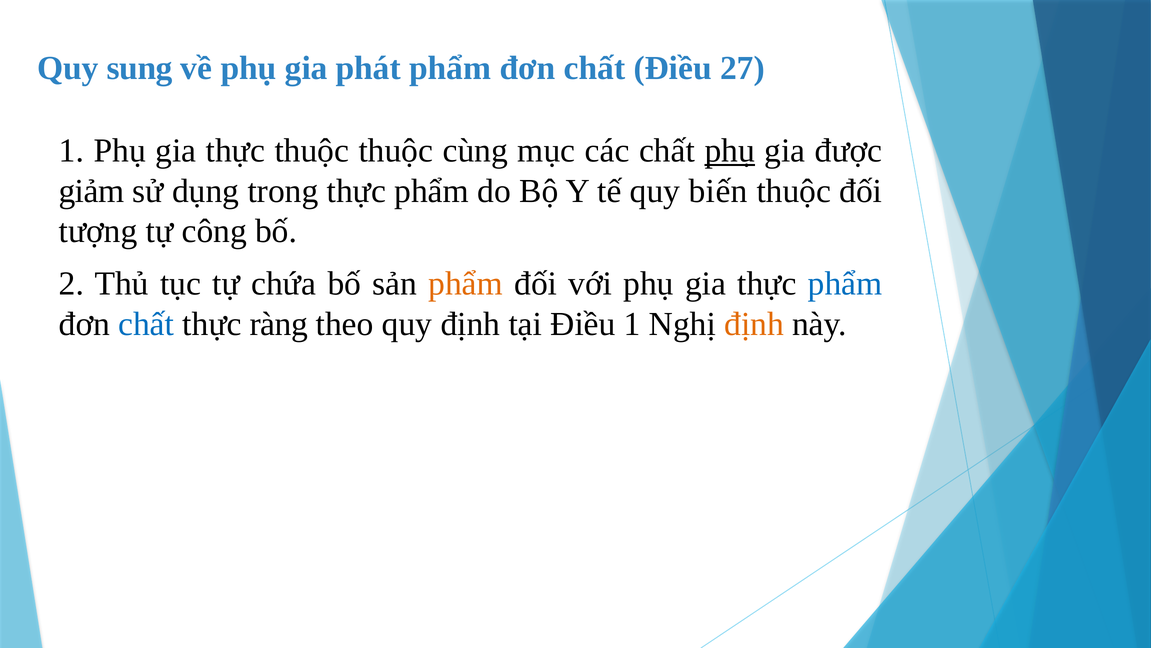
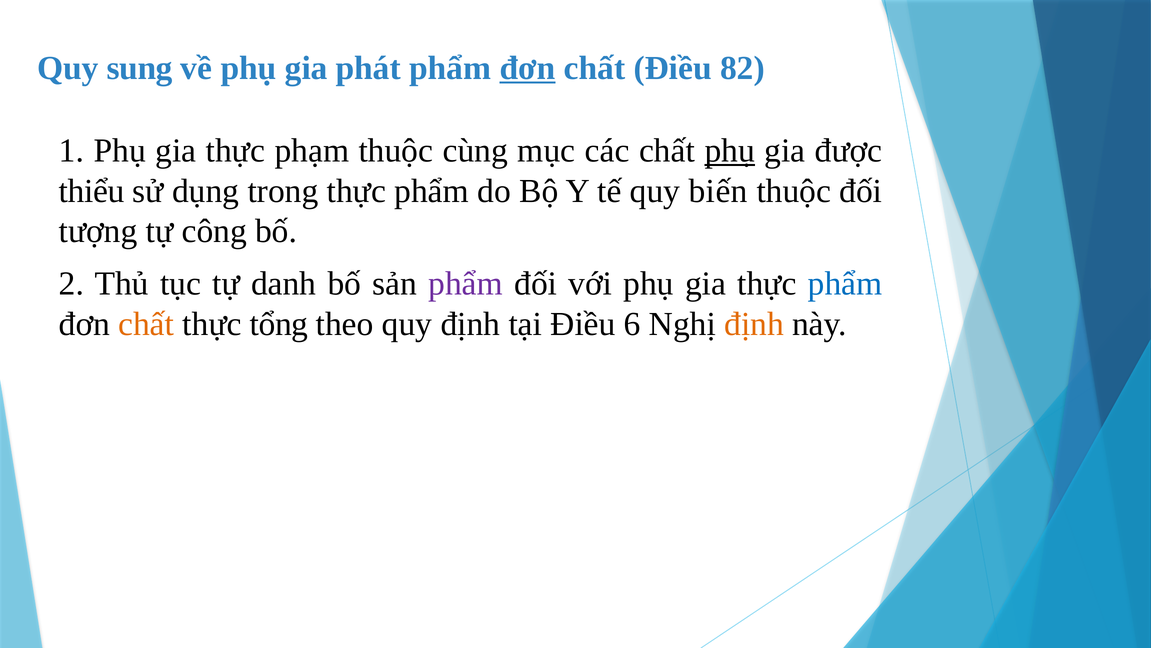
đơn underline: none -> present (528, 68)
27: 27 -> 82 (742, 68)
thực thuộc: thuộc -> phạm (312, 150)
giảm: giảm -> thiểu (92, 191)
chứa: chứa -> danh (284, 283)
phẩm colour: orange -> purple (466, 283)
chất colour: blue -> orange (146, 324)
ràng: ràng -> tổng (279, 324)
Điều 1: 1 -> 6 (632, 324)
